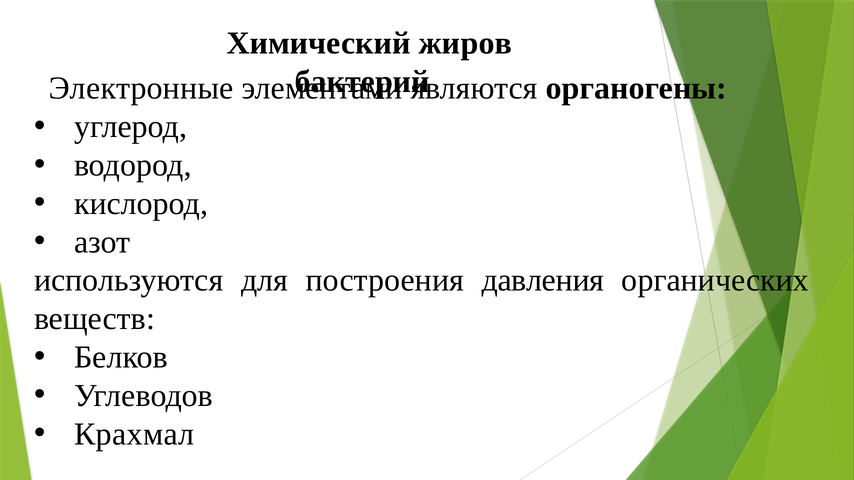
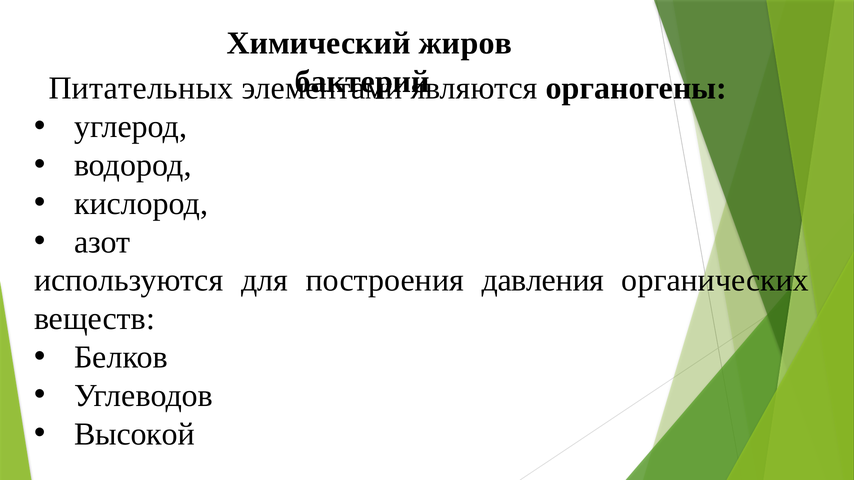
Электронные: Электронные -> Питательных (141, 88)
Крахмал: Крахмал -> Высокой (134, 434)
